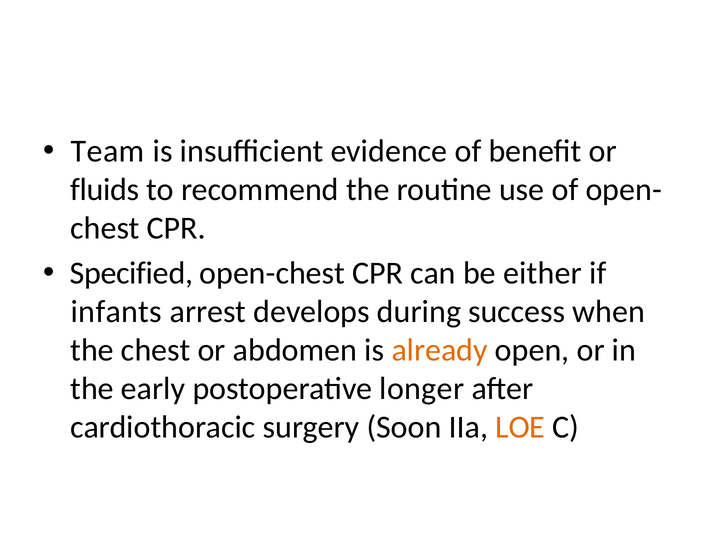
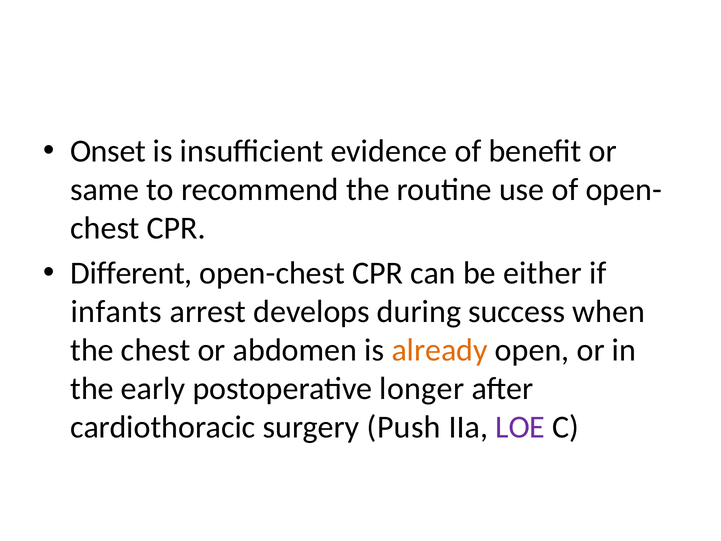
Team: Team -> Onset (108, 151)
fluids: fluids -> same (105, 190)
Specified: Specified -> Different (131, 273)
Soon: Soon -> Push (404, 427)
LOE colour: orange -> purple (520, 427)
